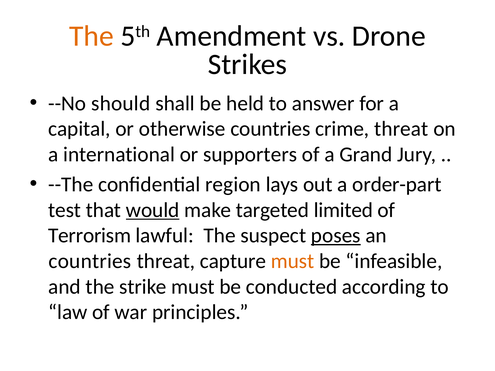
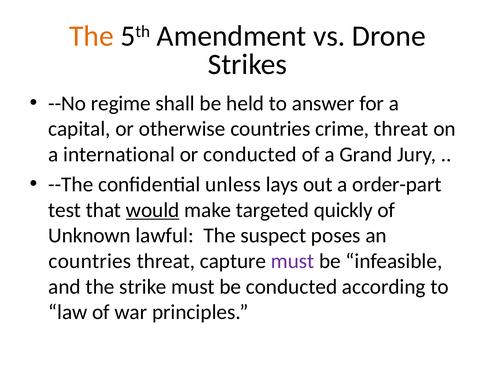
should: should -> regime (121, 103)
or supporters: supporters -> conducted (250, 155)
region: region -> unless (233, 185)
limited: limited -> quickly (343, 210)
Terrorism: Terrorism -> Unknown (90, 236)
poses underline: present -> none (336, 236)
must colour: orange -> purple (293, 261)
